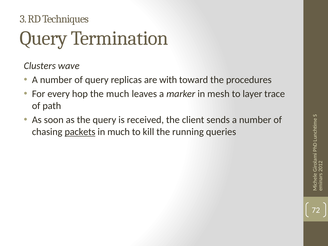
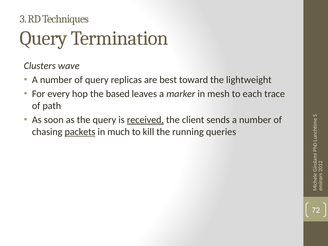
with: with -> best (168, 80)
procedures: procedures -> lightweight (249, 80)
the much: much -> based (118, 94)
layer: layer -> each (252, 94)
received underline: none -> present (145, 120)
